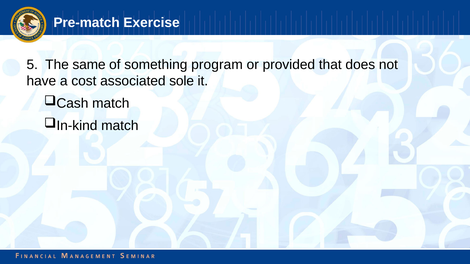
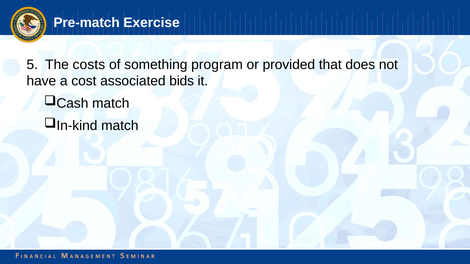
same: same -> costs (89, 65)
sole: sole -> bids (182, 81)
